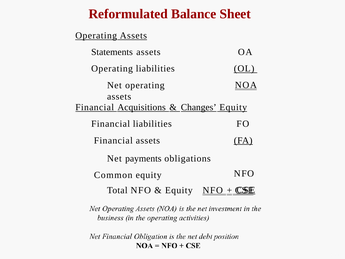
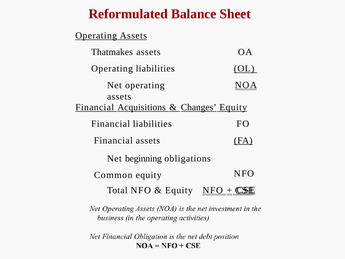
Statements: Statements -> Thatmakes (112, 52)
payments: payments -> beginning (143, 158)
